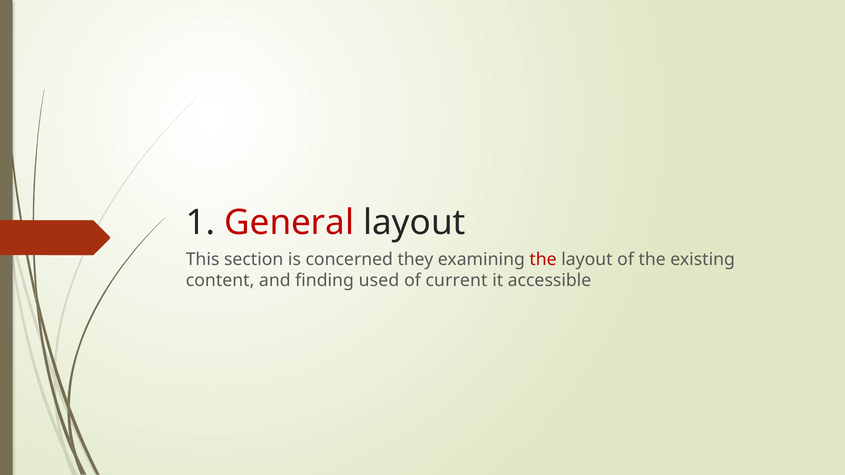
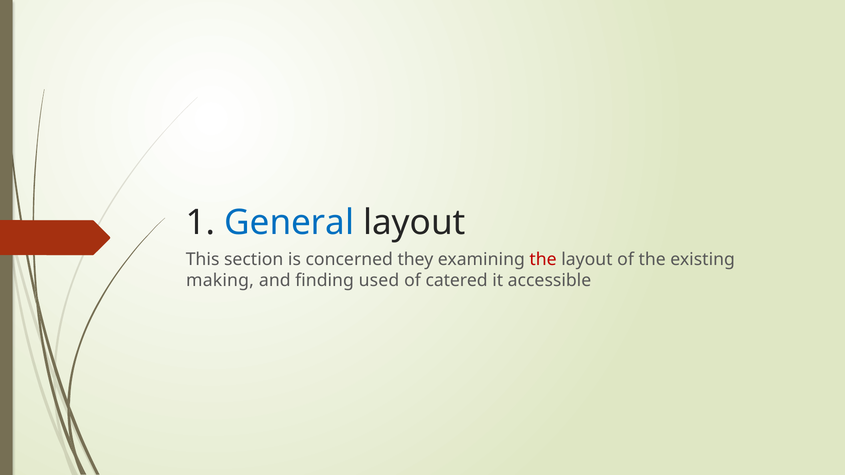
General colour: red -> blue (289, 223)
content: content -> making (220, 281)
current: current -> catered (457, 281)
